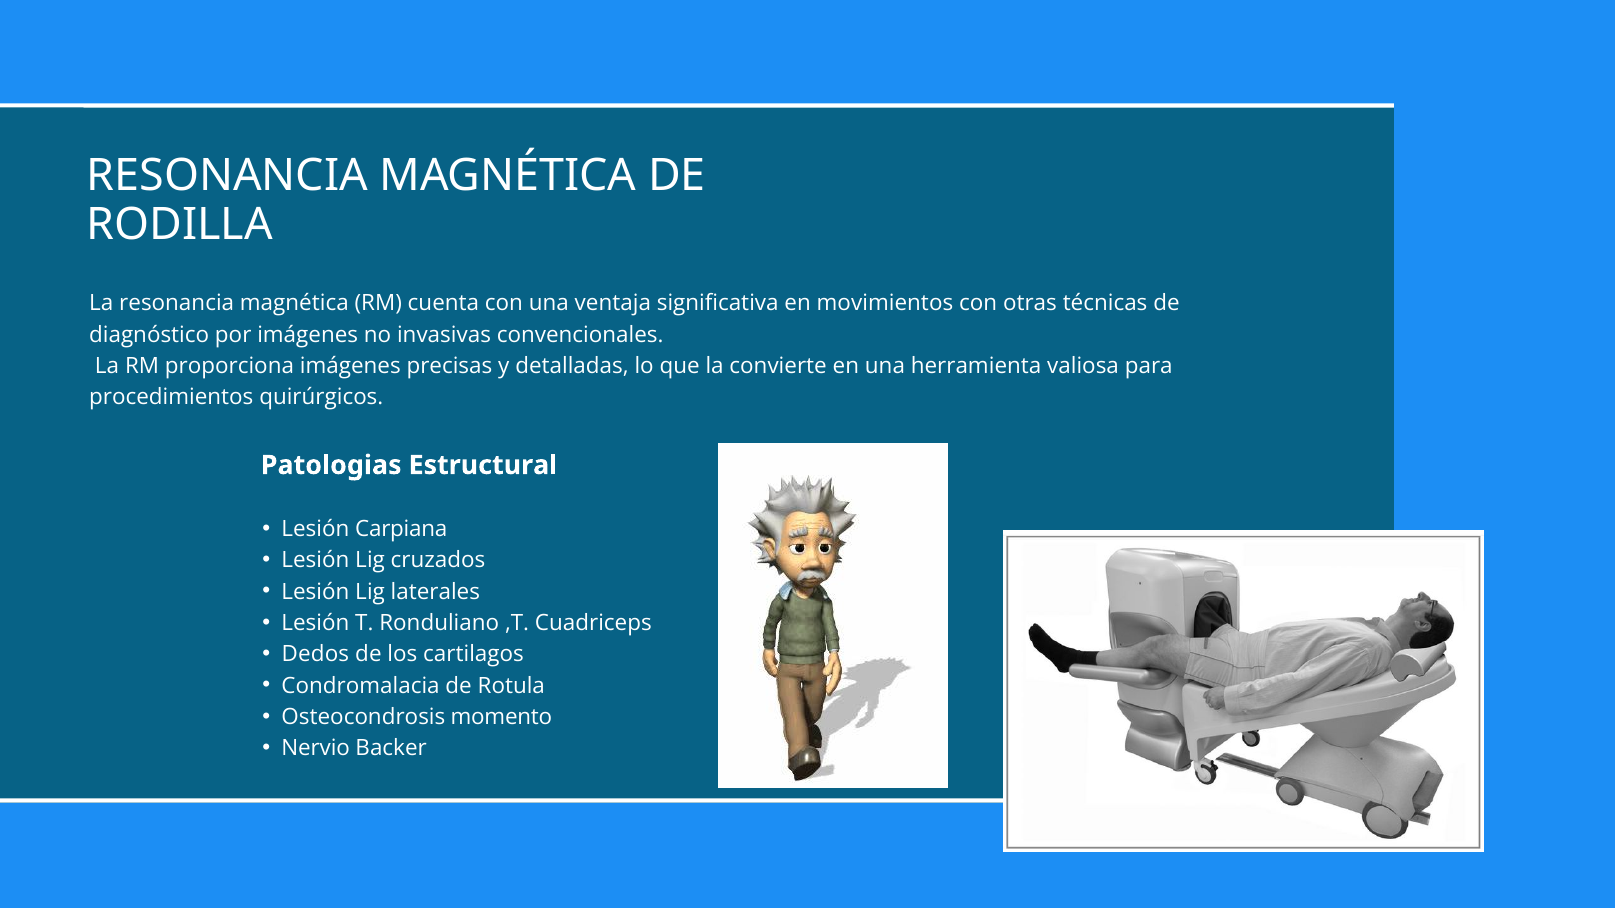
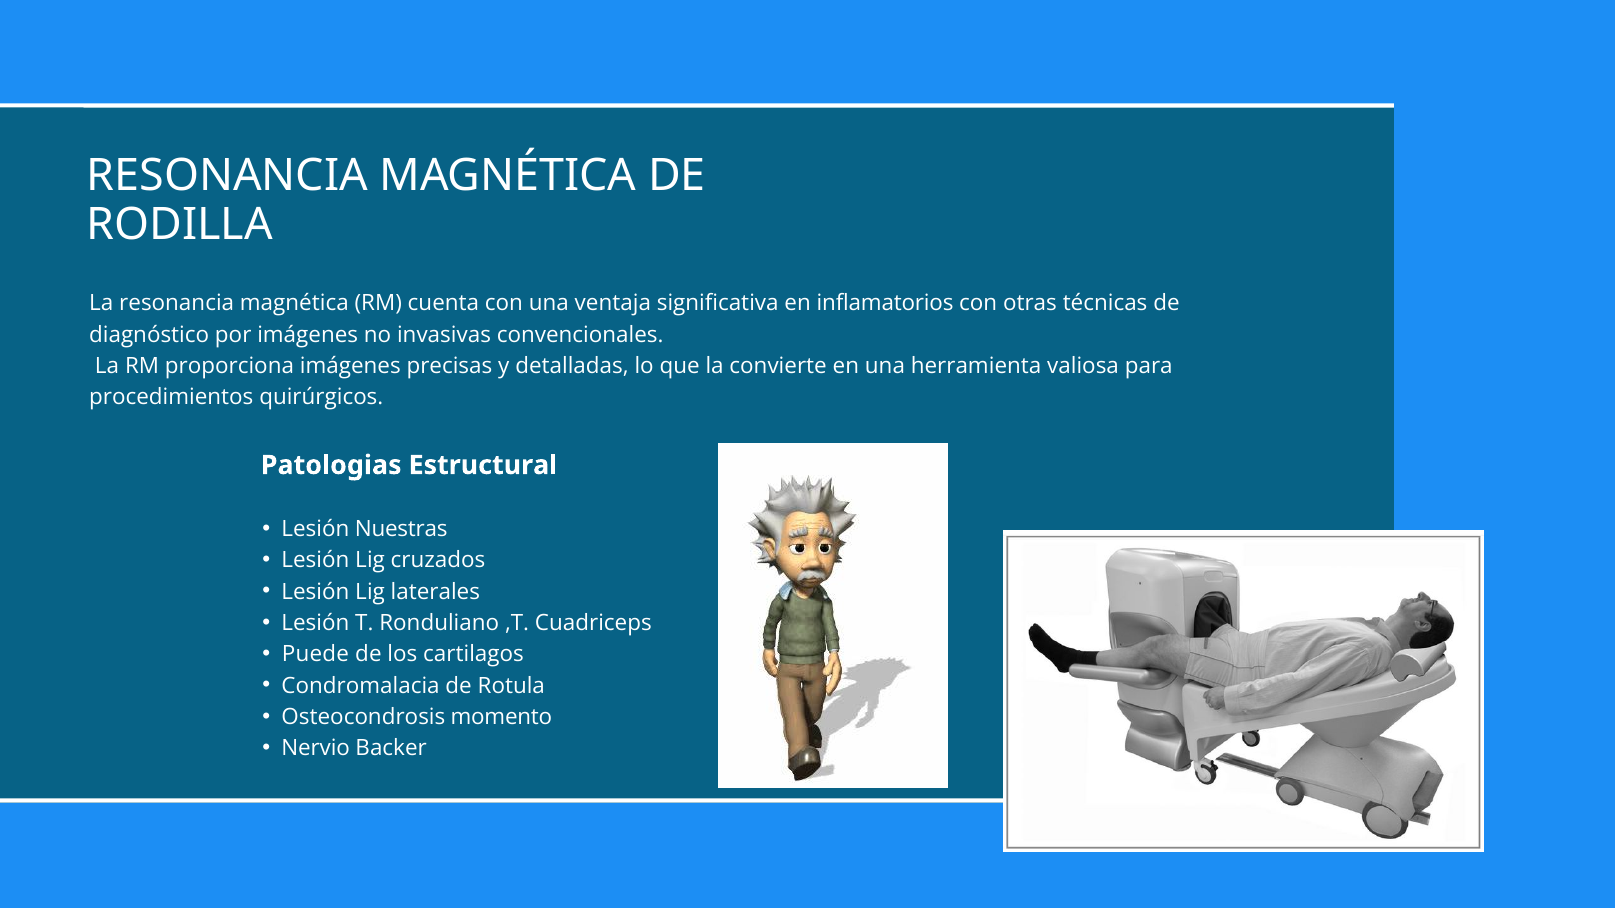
movimientos: movimientos -> inflamatorios (885, 303)
Carpiana: Carpiana -> Nuestras (401, 529)
Dedos: Dedos -> Puede (315, 655)
